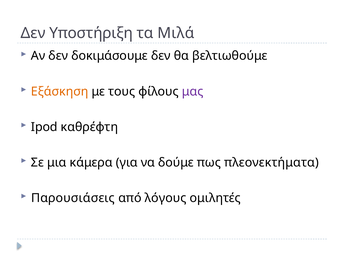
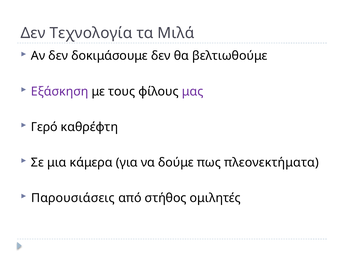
Υποστήριξη: Υποστήριξη -> Τεχνολογία (91, 33)
Εξάσκηση colour: orange -> purple (60, 91)
Ipod: Ipod -> Γερό (44, 127)
λόγους: λόγους -> στήθος (166, 198)
